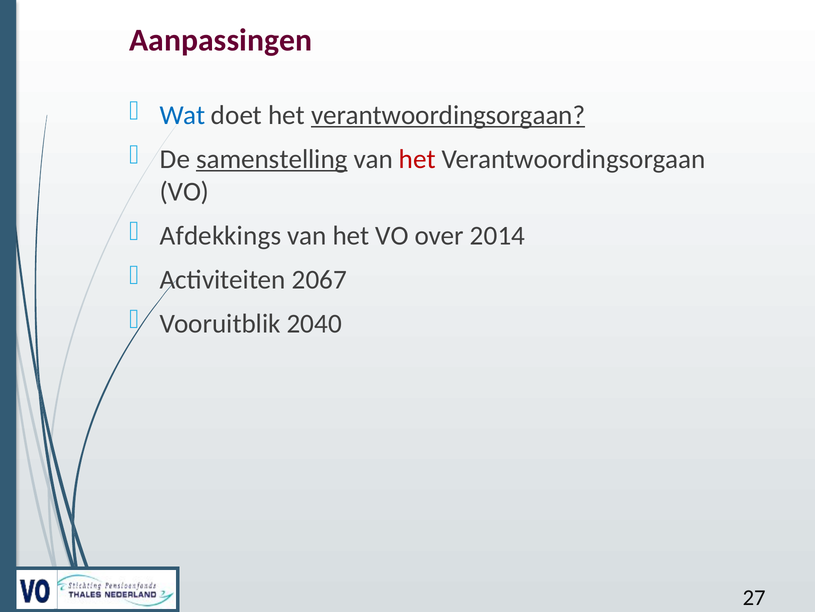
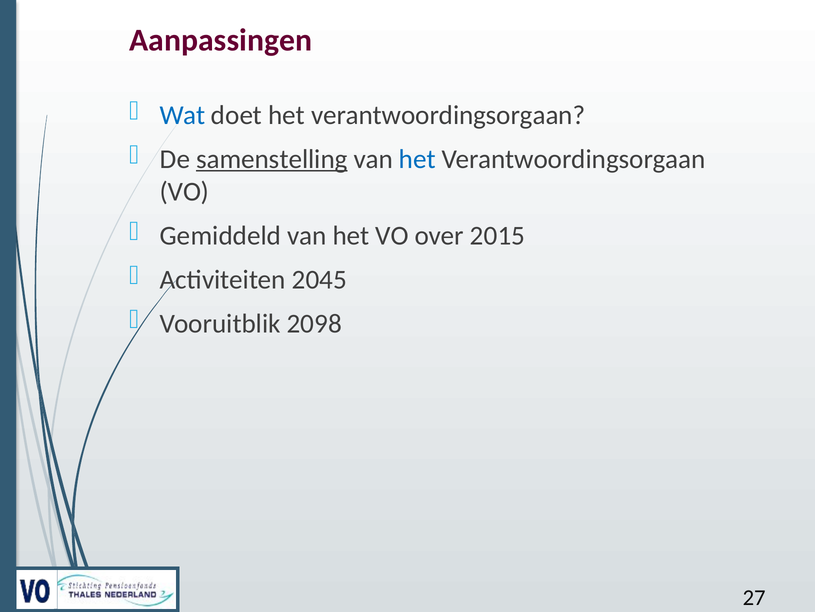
verantwoordingsorgaan underline: present -> none (448, 115)
het colour: red -> blue (417, 159)
Afdekkings: Afdekkings -> Gemiddeld (221, 236)
2014: 2014 -> 2015 (498, 236)
2067: 2067 -> 2045 (319, 279)
2040: 2040 -> 2098 (314, 323)
